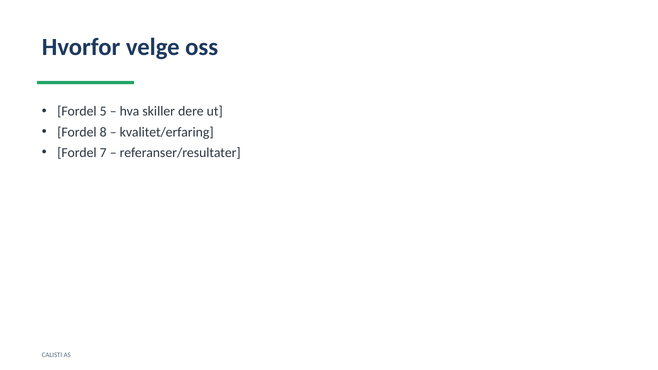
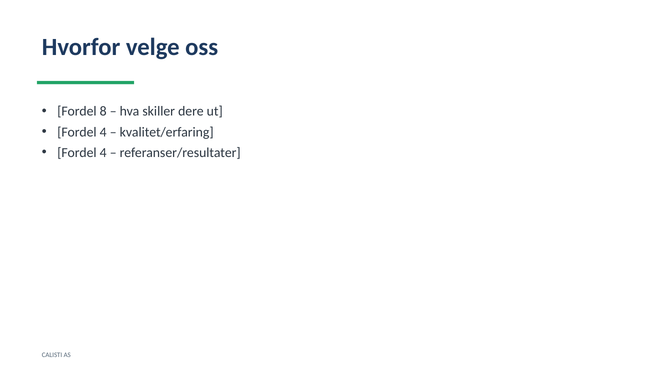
5: 5 -> 8 (103, 111)
8: 8 -> 4 (103, 132)
7: 7 -> 4 (103, 153)
